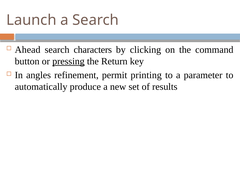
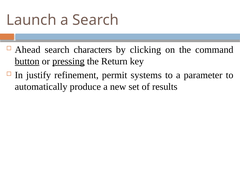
button underline: none -> present (27, 61)
angles: angles -> justify (39, 75)
printing: printing -> systems (146, 75)
